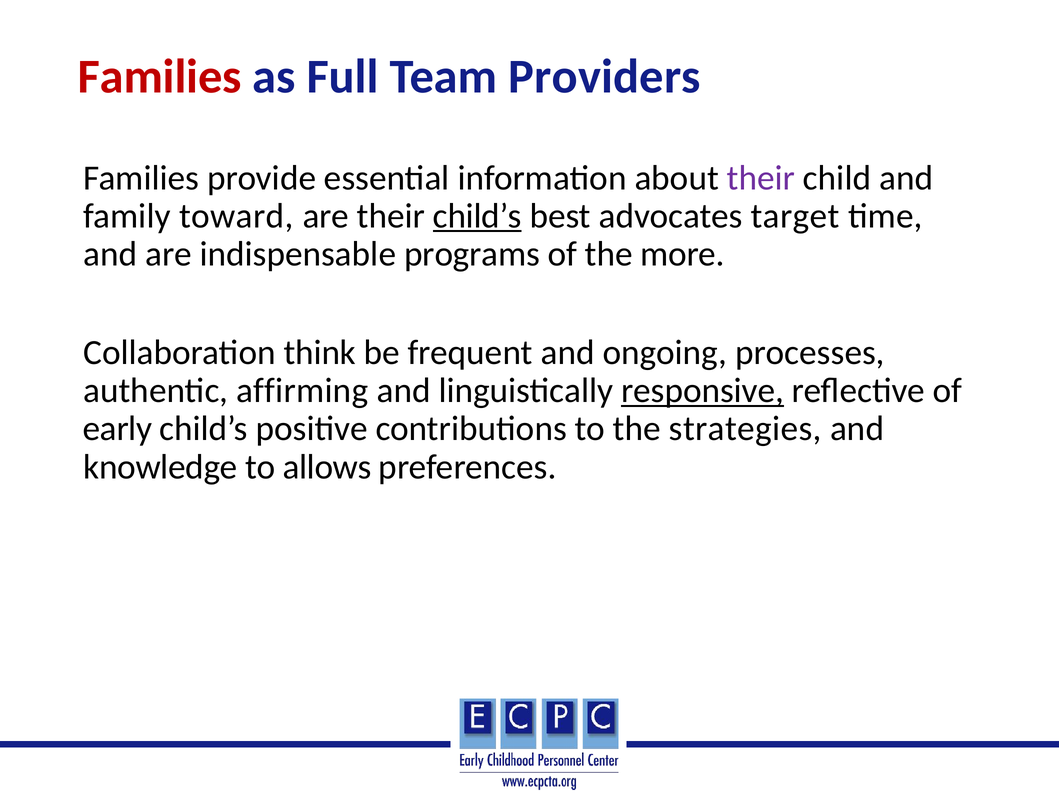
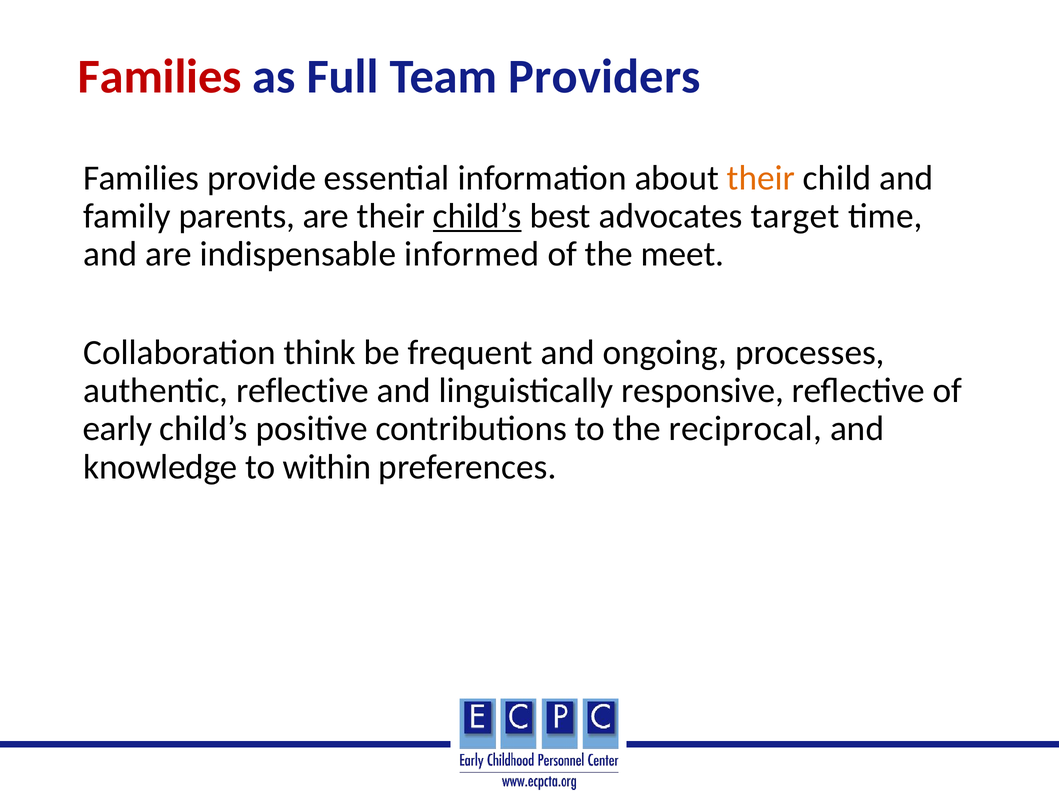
their colour: purple -> orange (761, 178)
toward: toward -> parents (237, 216)
programs: programs -> informed (472, 254)
more: more -> meet (682, 254)
authentic affirming: affirming -> reflective (302, 390)
responsive underline: present -> none (703, 390)
strategies: strategies -> reciprocal (745, 428)
allows: allows -> within (327, 467)
